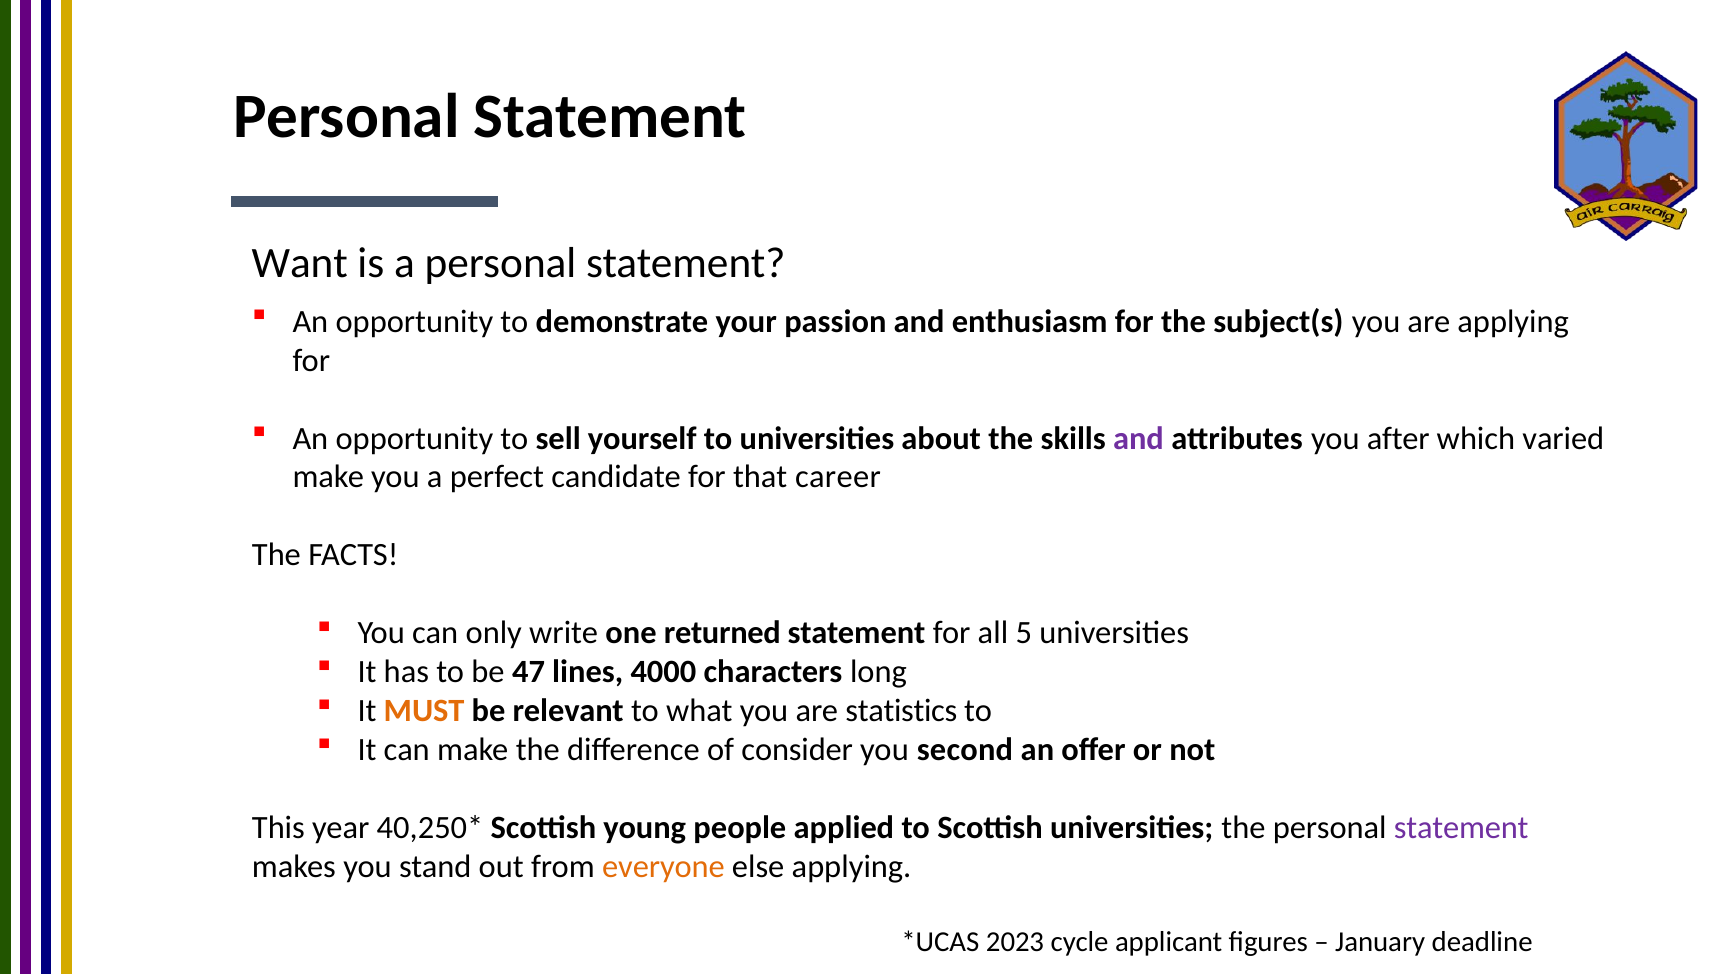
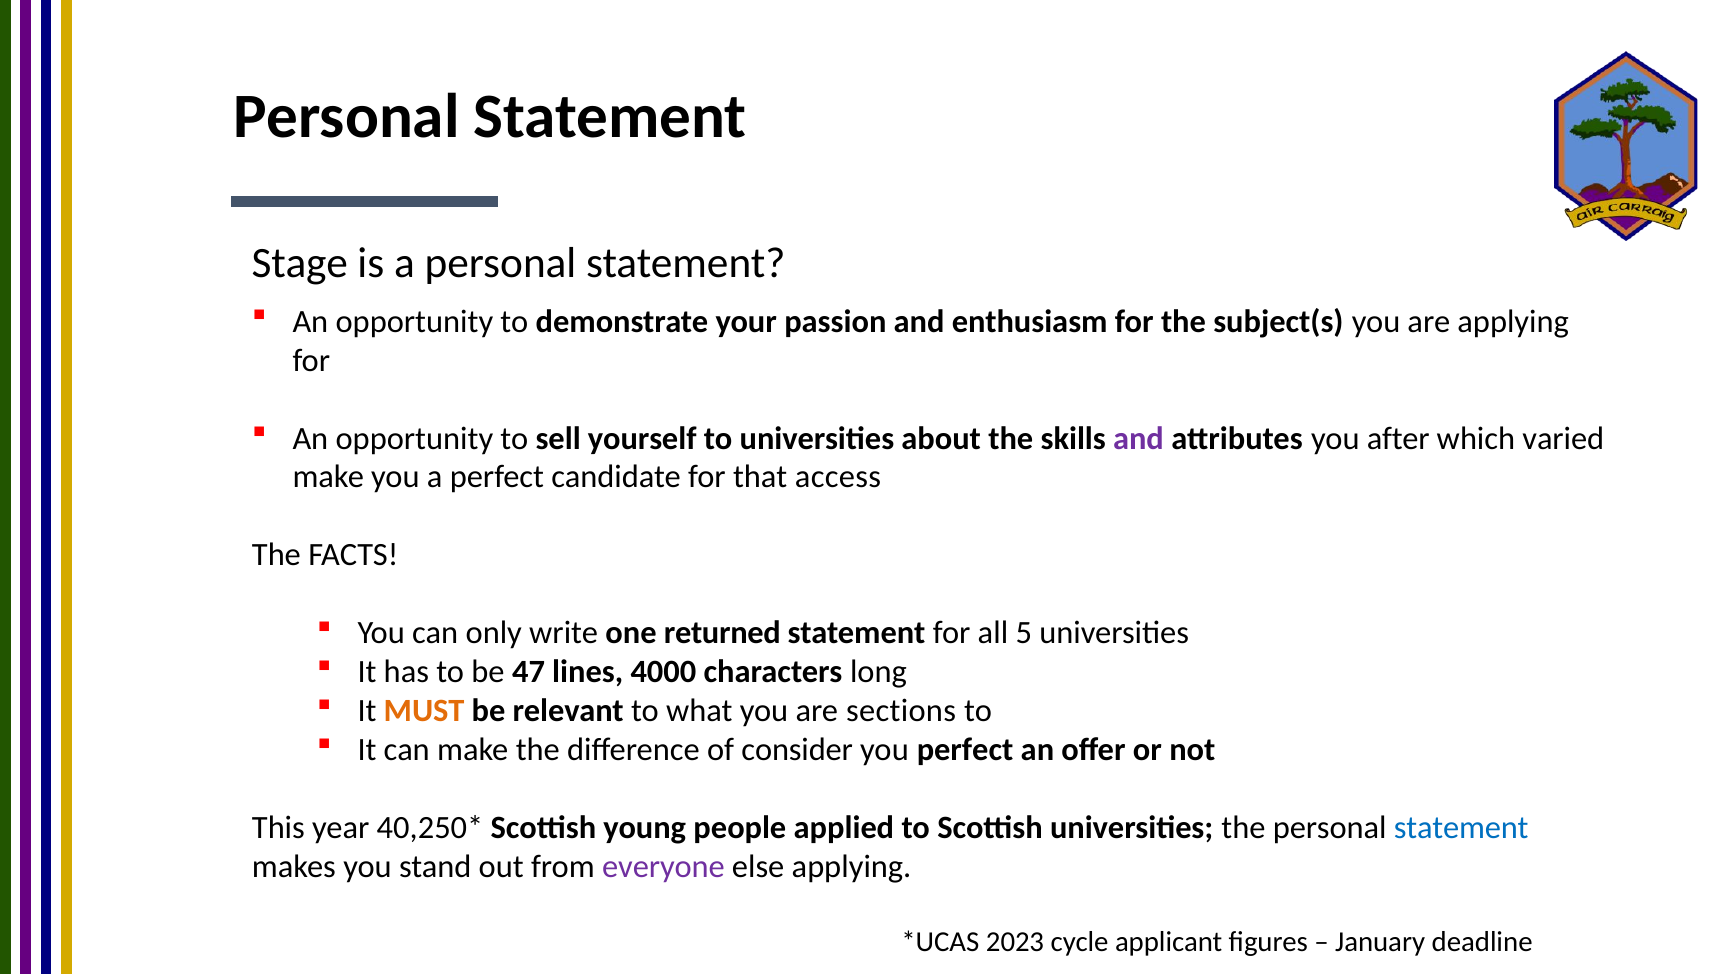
Want: Want -> Stage (300, 263)
career: career -> access (838, 477)
statistics: statistics -> sections (901, 711)
you second: second -> perfect (965, 750)
statement colour: purple -> blue (1461, 828)
everyone colour: orange -> purple (663, 867)
